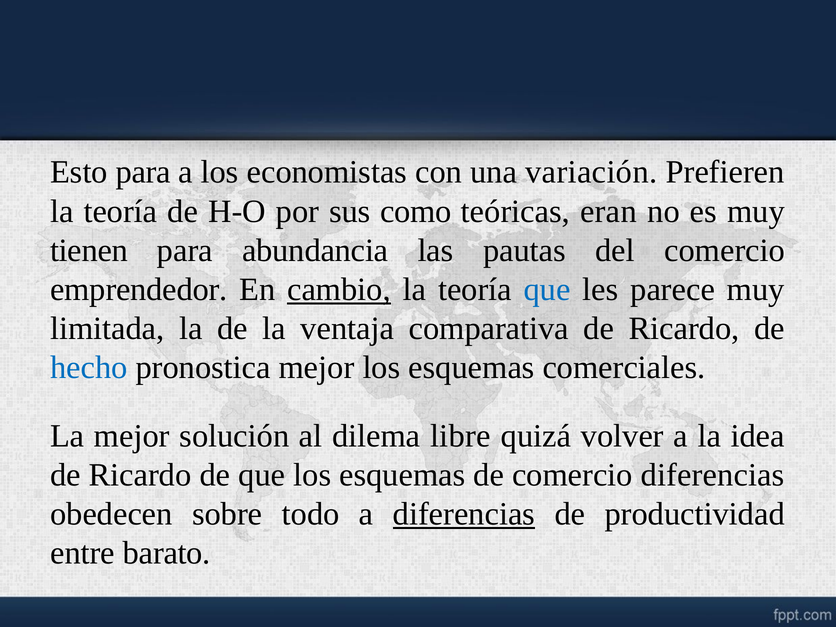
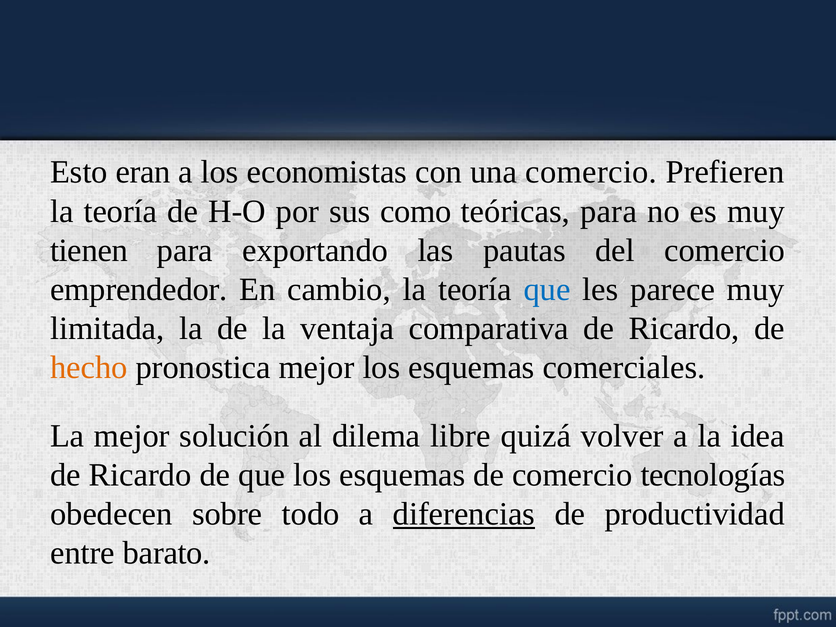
Esto para: para -> eran (143, 172)
una variación: variación -> comercio (591, 172)
teóricas eran: eran -> para (608, 211)
abundancia: abundancia -> exportando (315, 250)
cambio underline: present -> none (339, 289)
hecho colour: blue -> orange (89, 367)
comercio diferencias: diferencias -> tecnologías (713, 475)
